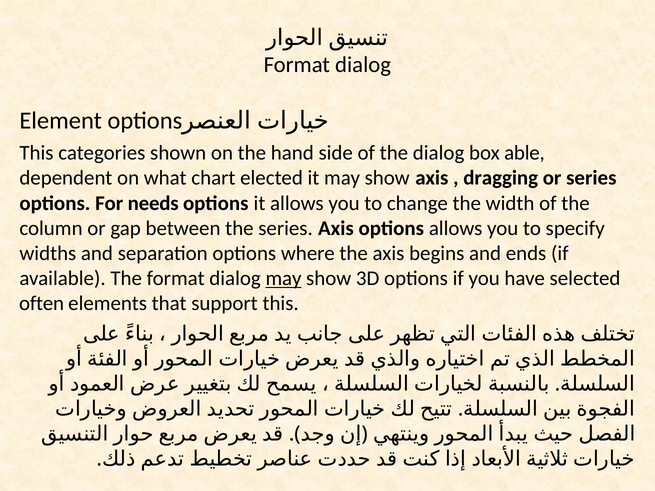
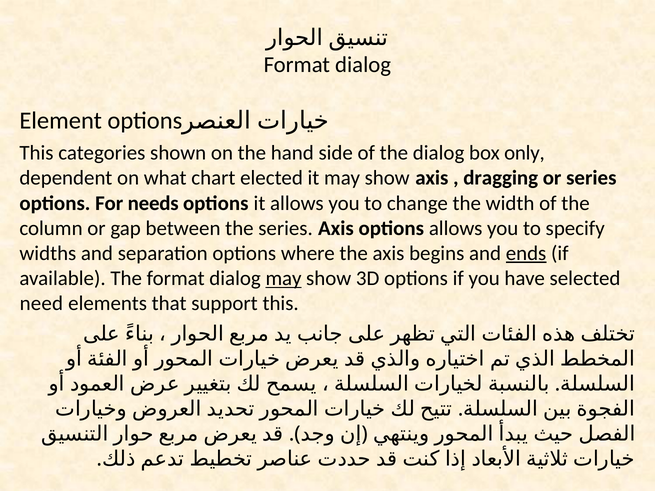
able: able -> only (524, 153)
ends underline: none -> present (526, 253)
often: often -> need (41, 304)
